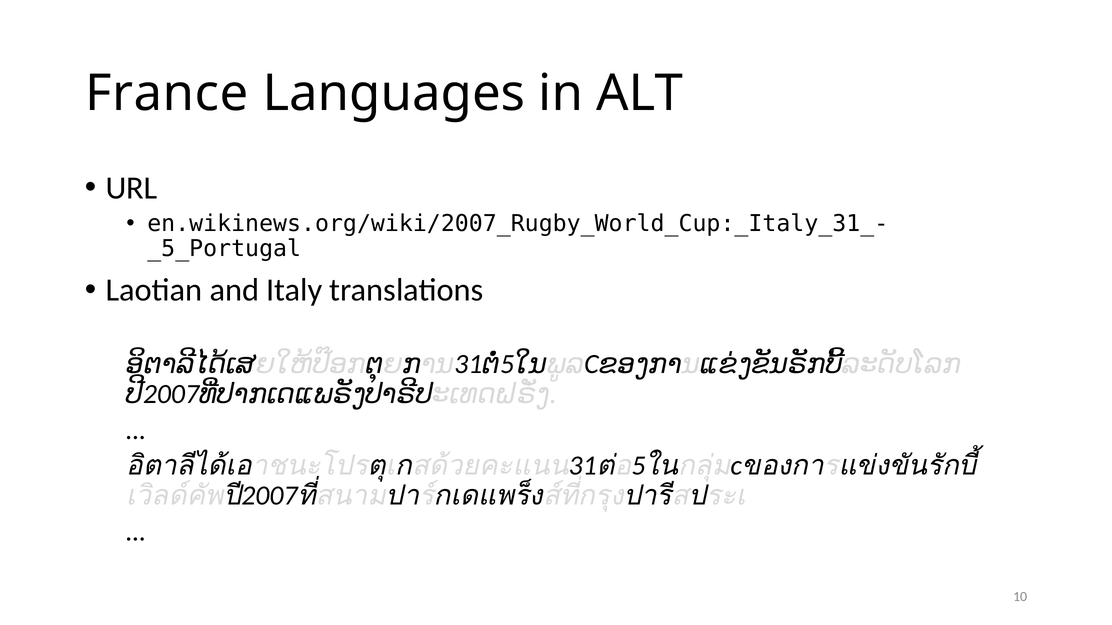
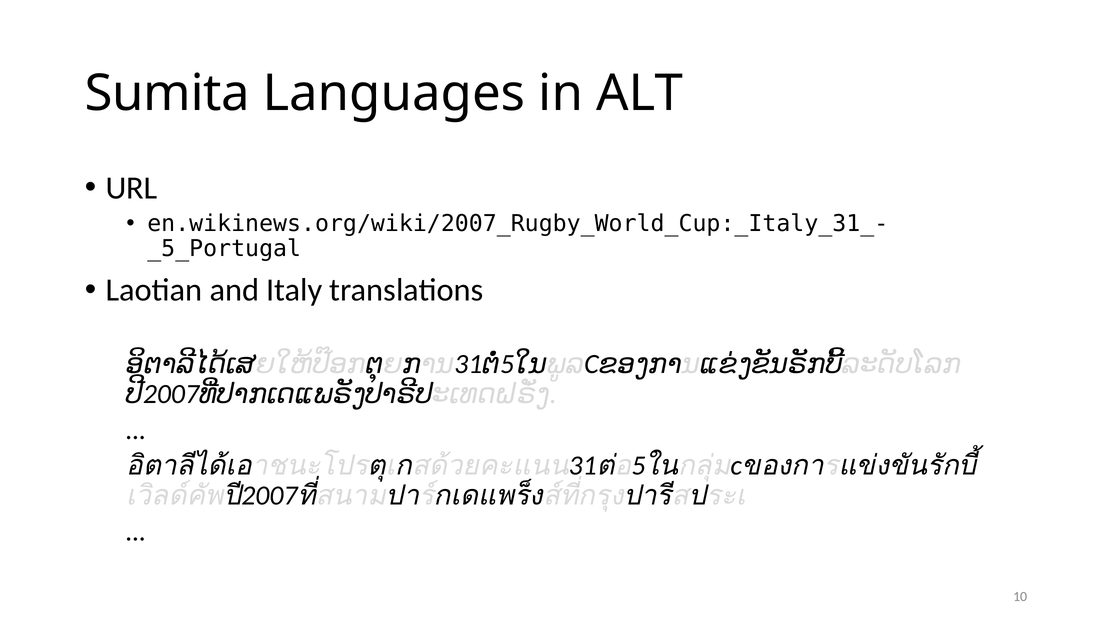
France: France -> Sumita (167, 93)
